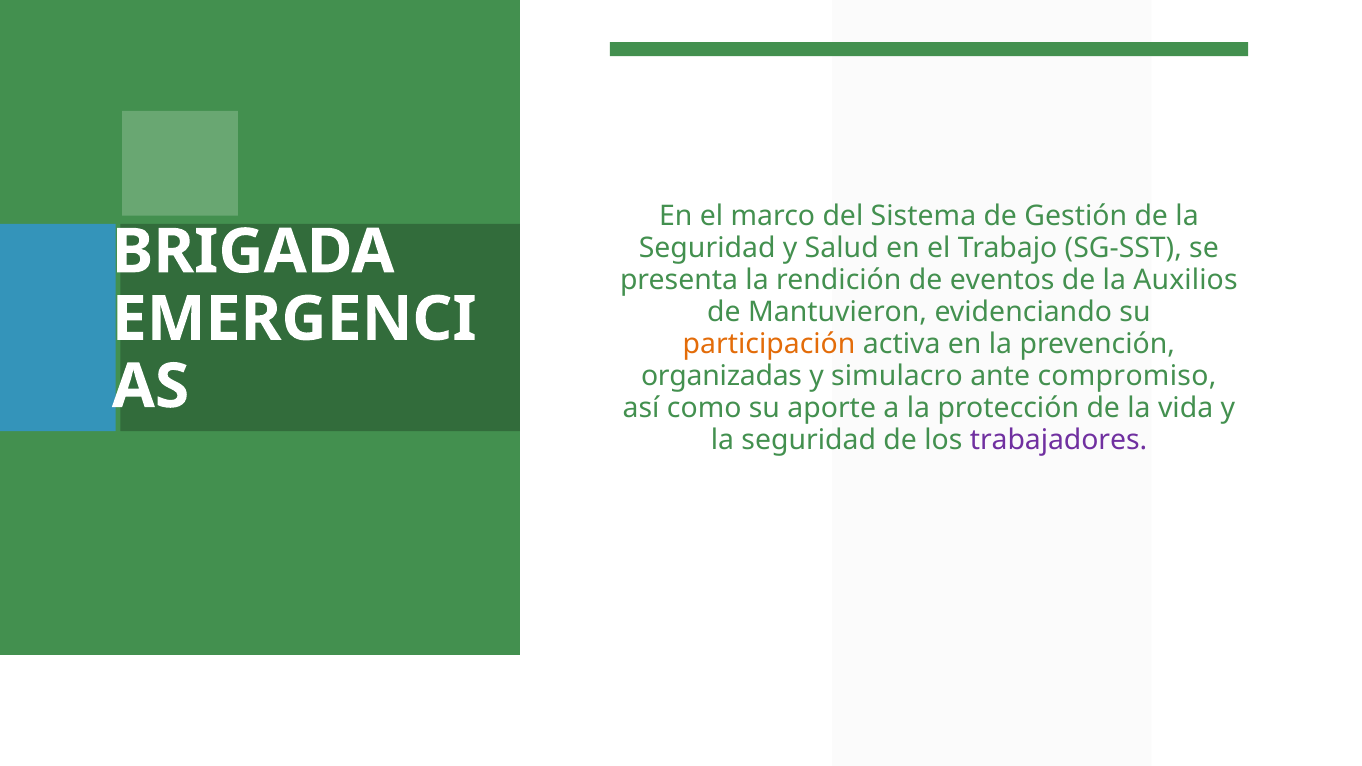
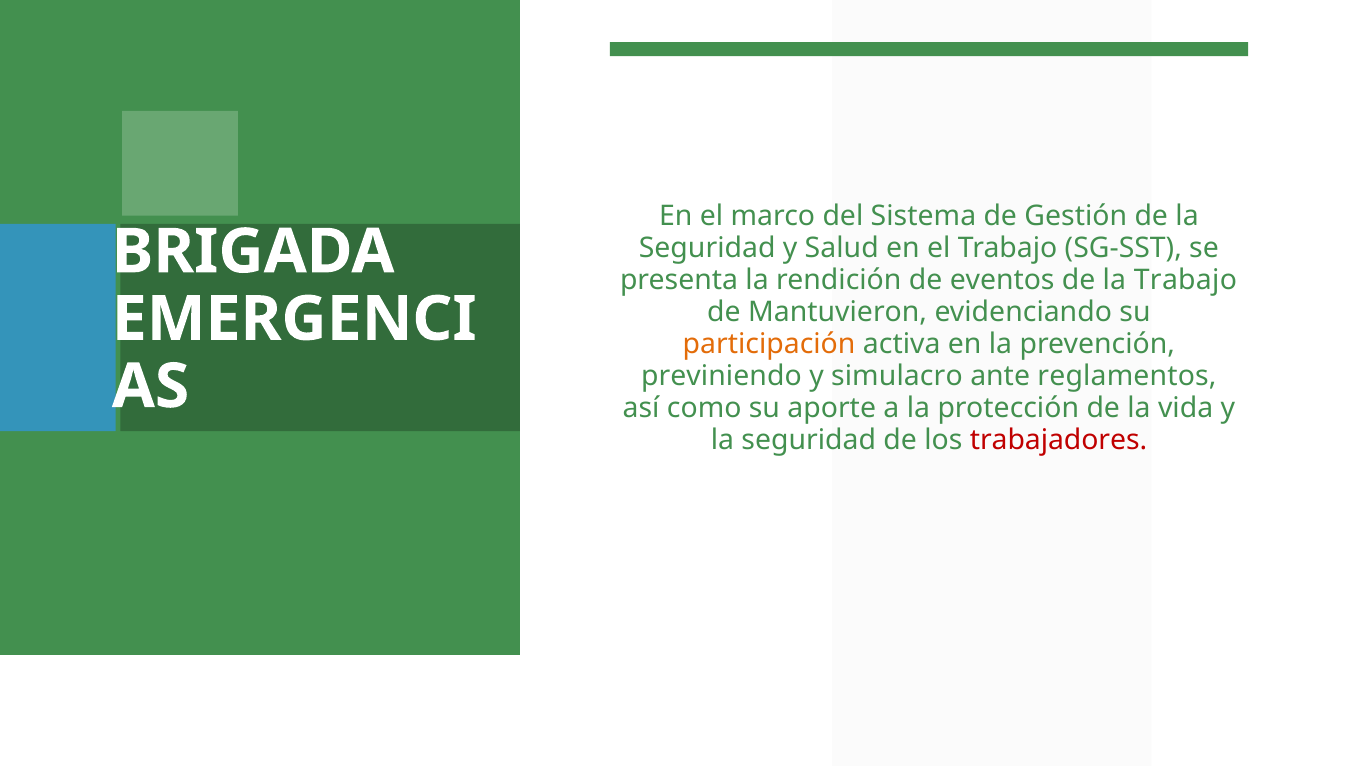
la Auxilios: Auxilios -> Trabajo (1185, 280)
organizadas: organizadas -> previniendo (721, 376)
compromiso: compromiso -> reglamentos (1127, 376)
trabajadores colour: purple -> red (1058, 440)
